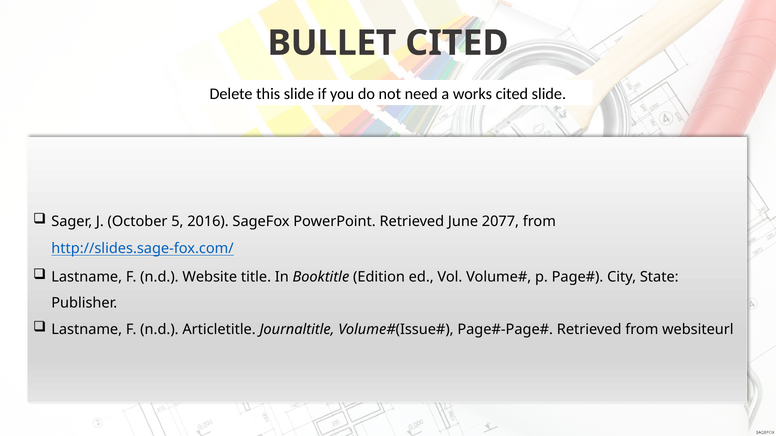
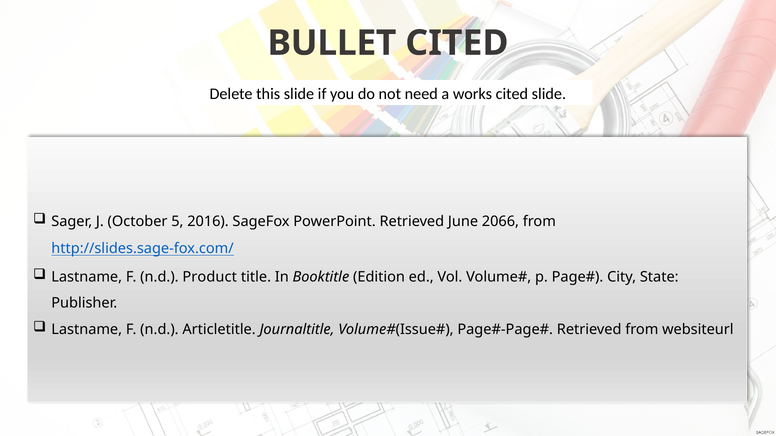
2077: 2077 -> 2066 (500, 221)
Website: Website -> Product (210, 277)
